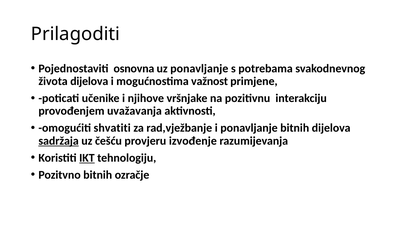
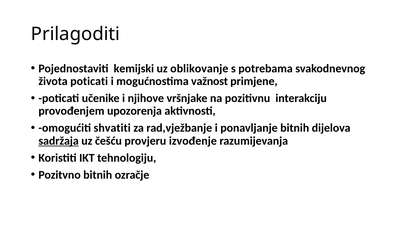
osnovna: osnovna -> kemijski (134, 68)
uz ponavljanje: ponavljanje -> oblikovanje (199, 68)
života dijelova: dijelova -> poticati (89, 81)
uvažavanja: uvažavanja -> upozorenja (134, 111)
IKT underline: present -> none (87, 158)
